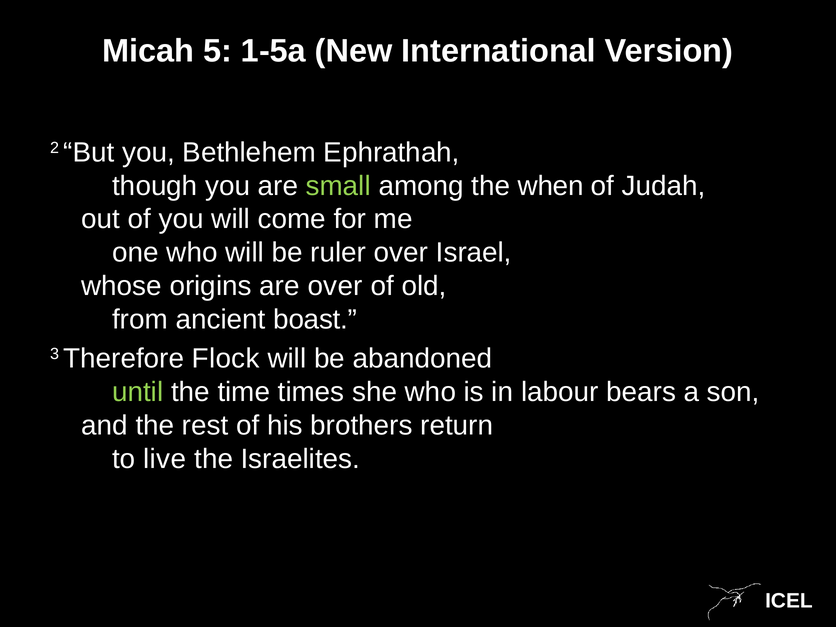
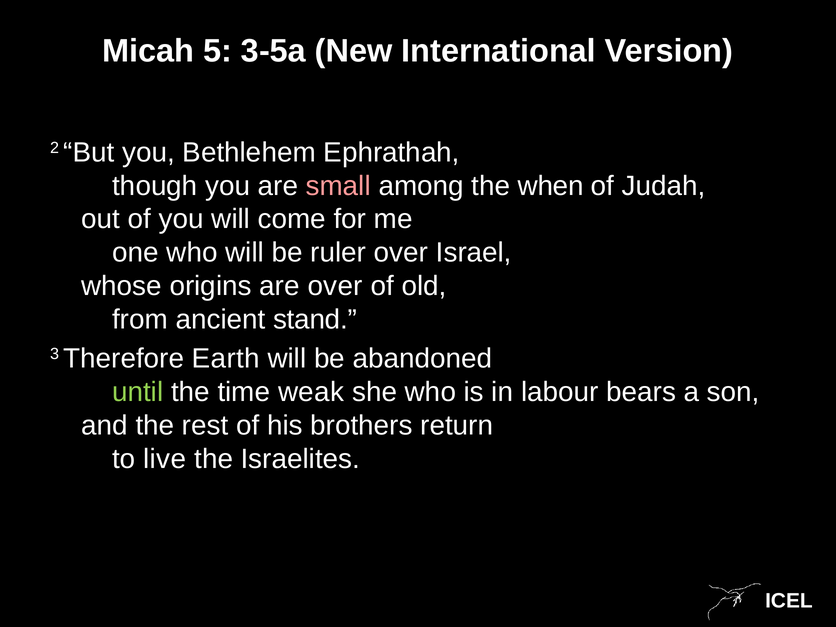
1-5a: 1-5a -> 3-5a (273, 51)
small colour: light green -> pink (338, 186)
boast: boast -> stand (315, 320)
Flock: Flock -> Earth (226, 359)
times: times -> weak (311, 392)
